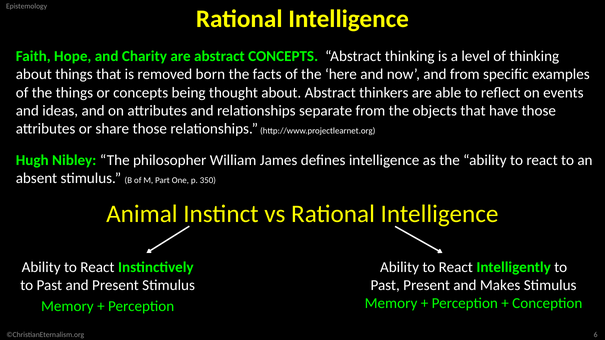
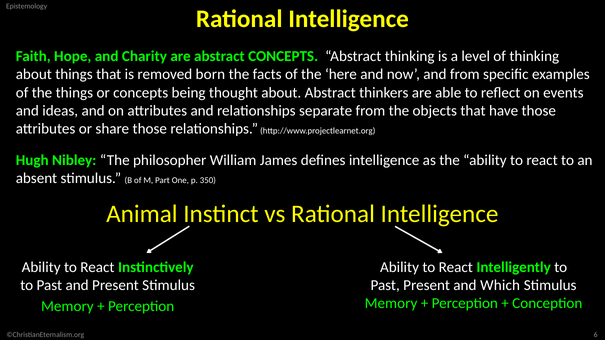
Makes: Makes -> Which (500, 286)
